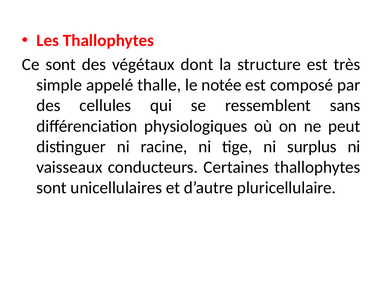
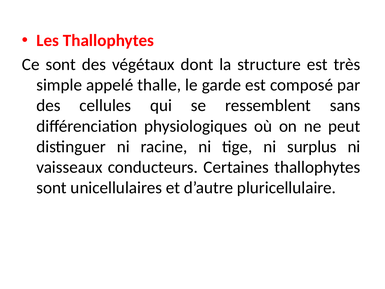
notée: notée -> garde (221, 85)
